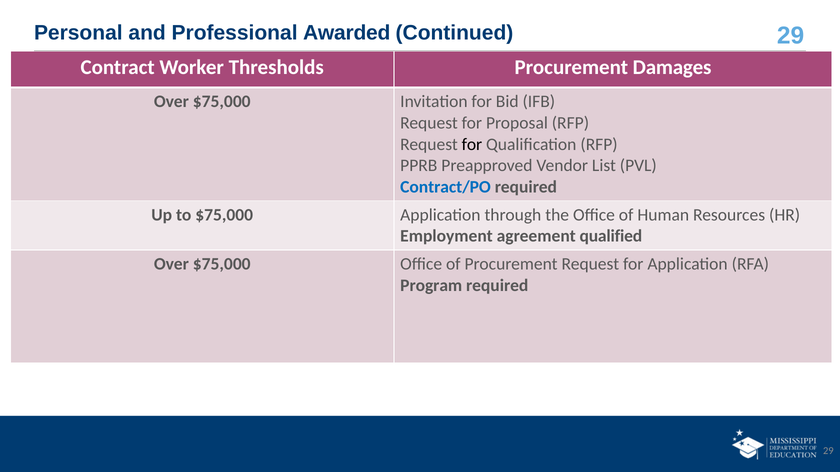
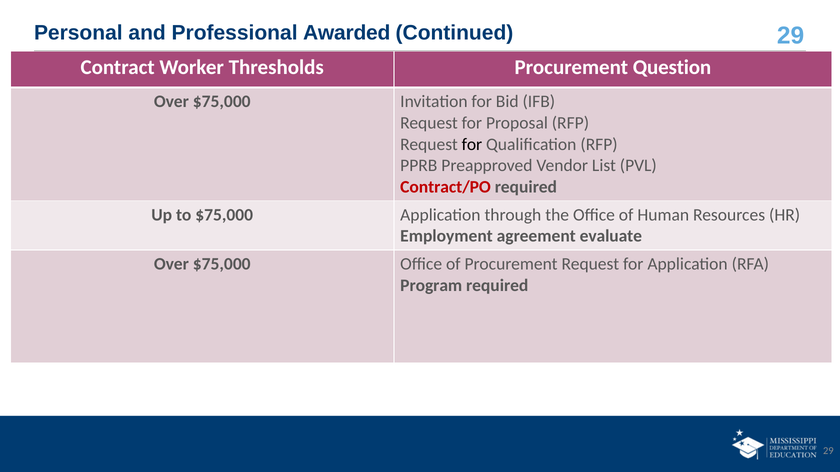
Damages: Damages -> Question (672, 67)
Contract/PO colour: blue -> red (446, 187)
qualified: qualified -> evaluate (611, 236)
